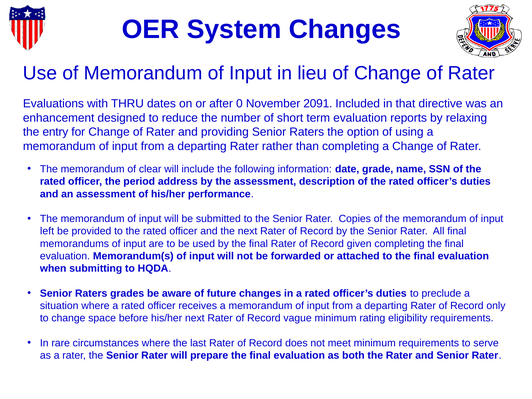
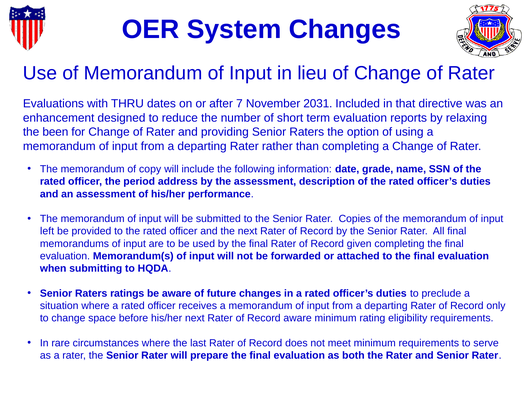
0: 0 -> 7 (239, 104)
2091: 2091 -> 2031 (318, 104)
entry: entry -> been (55, 132)
clear: clear -> copy (150, 169)
grades: grades -> ratings (127, 293)
Record vague: vague -> aware (298, 318)
